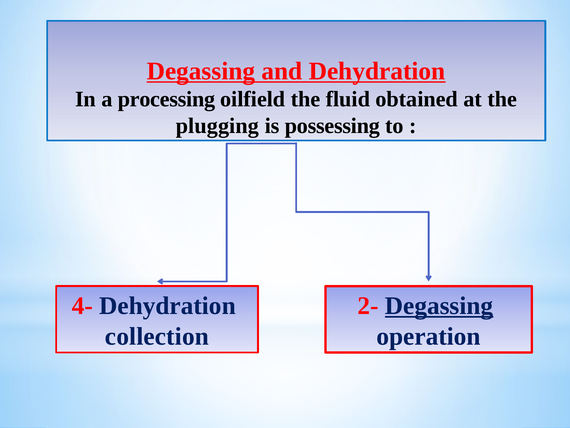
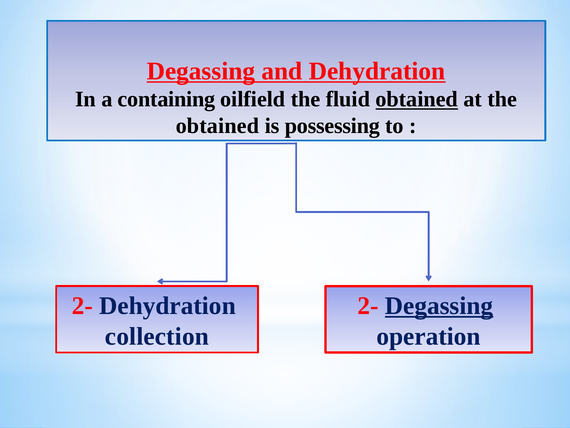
processing: processing -> containing (167, 99)
obtained underline: none -> present (417, 99)
plugging: plugging -> obtained (217, 126)
4-: 4- -> 2- (82, 305)
